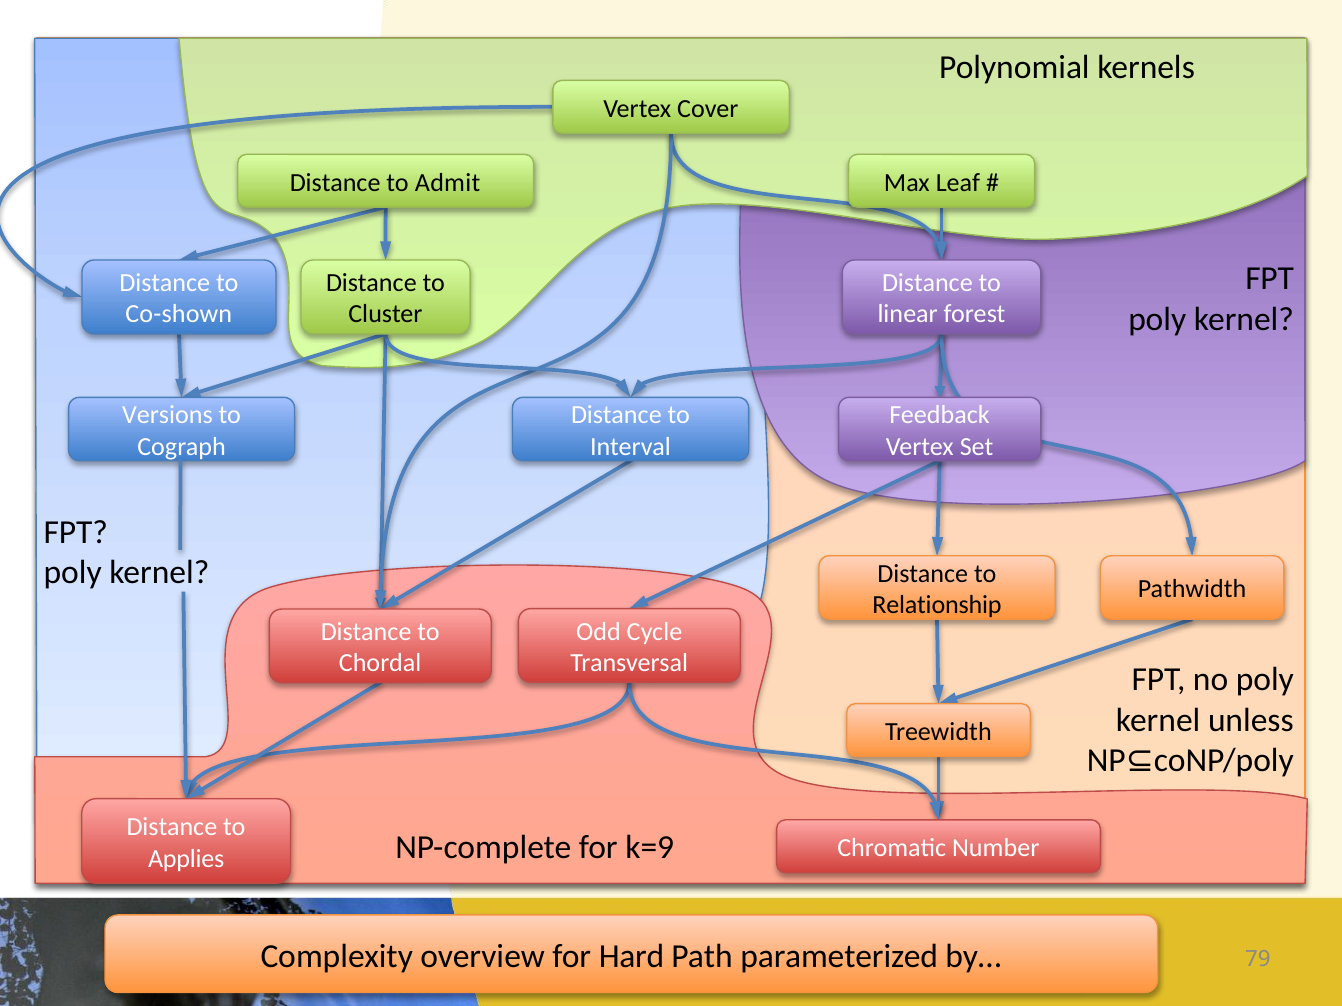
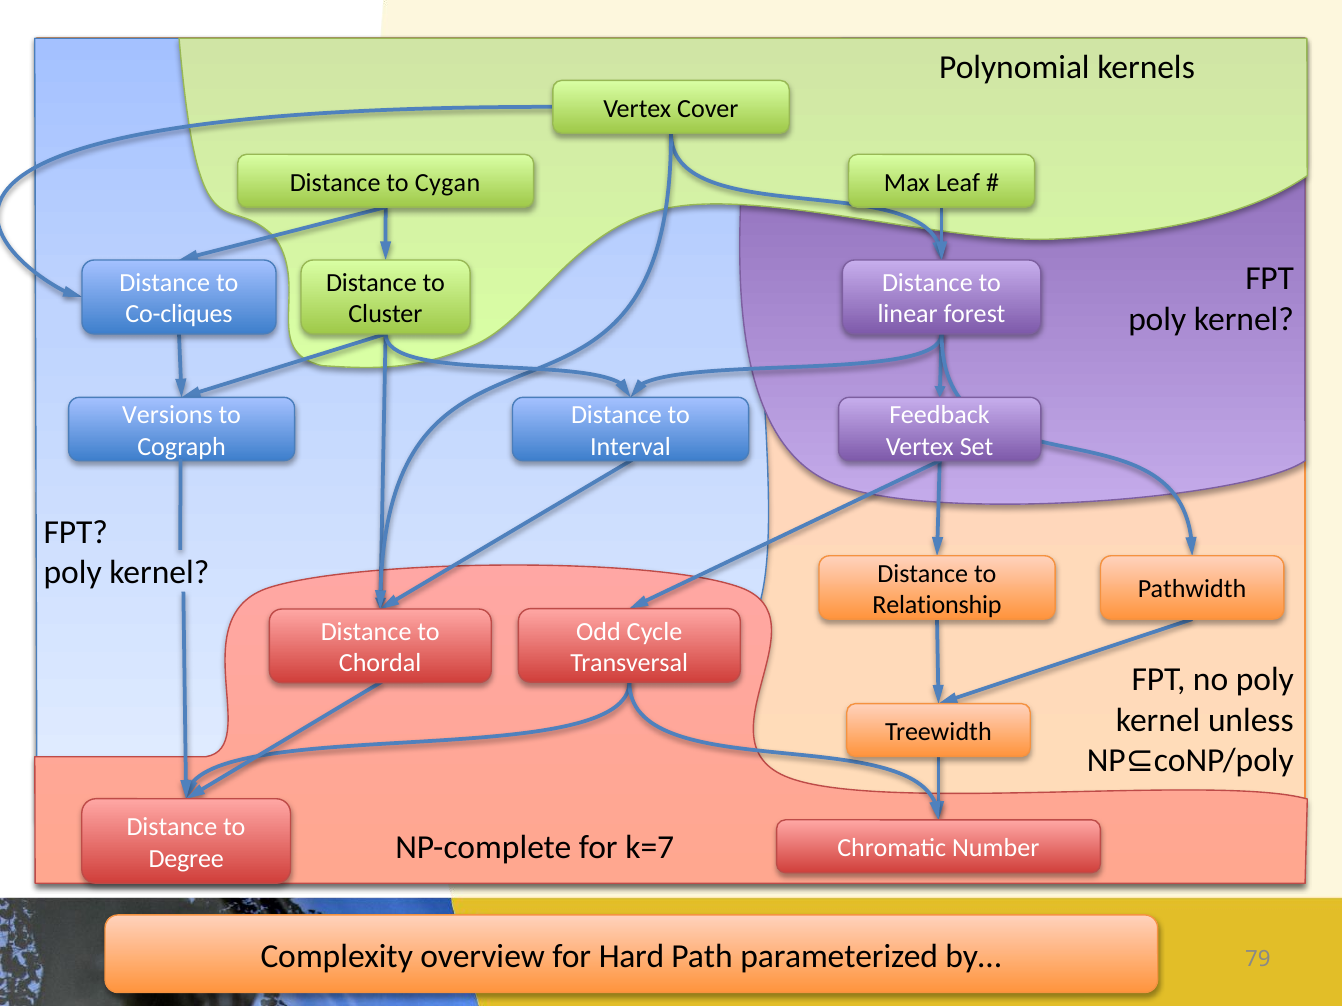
Admit: Admit -> Cygan (448, 183)
Co-shown: Co-shown -> Co-cliques (179, 315)
k=9: k=9 -> k=7 (650, 848)
Applies: Applies -> Degree (186, 859)
